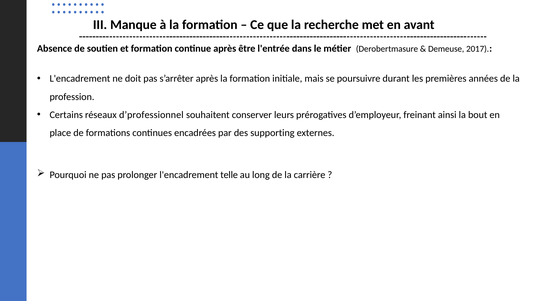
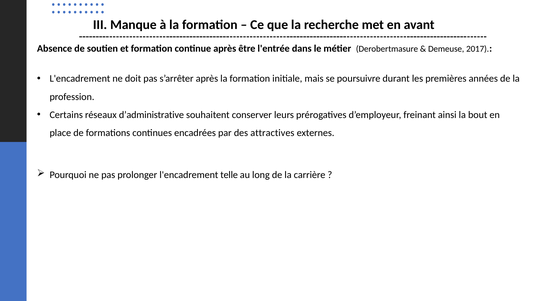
d’professionnel: d’professionnel -> d’administrative (151, 115)
supporting: supporting -> attractives (272, 133)
